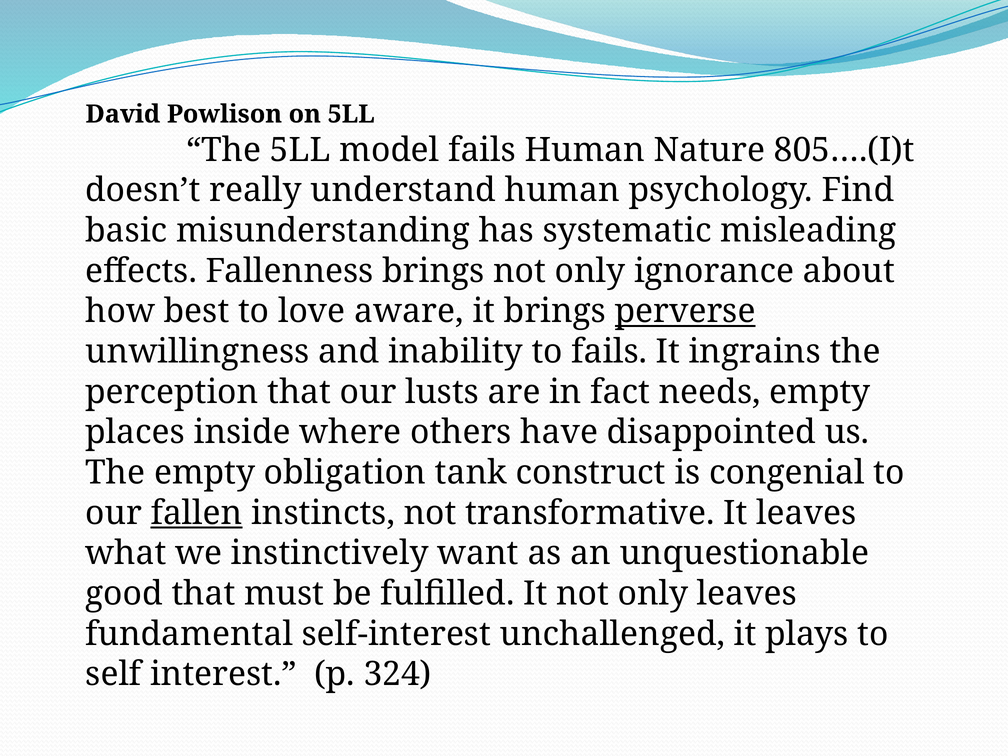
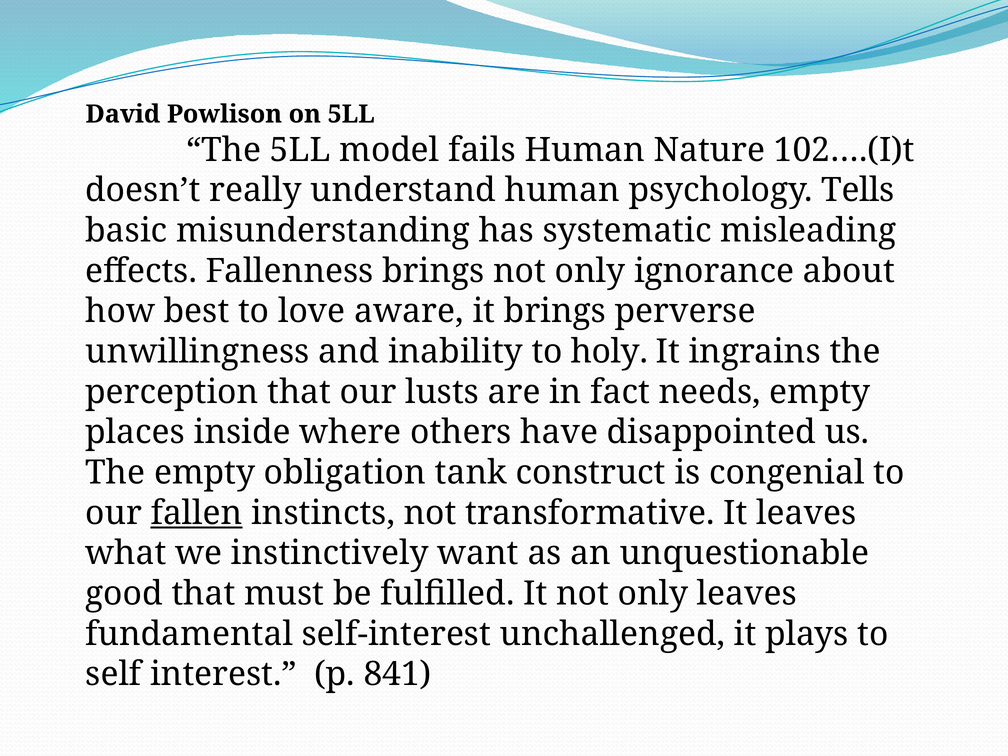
805….(I)t: 805….(I)t -> 102….(I)t (844, 150)
Find: Find -> Tells (858, 190)
perverse underline: present -> none (685, 311)
to fails: fails -> holy (609, 352)
324: 324 -> 841 (397, 674)
